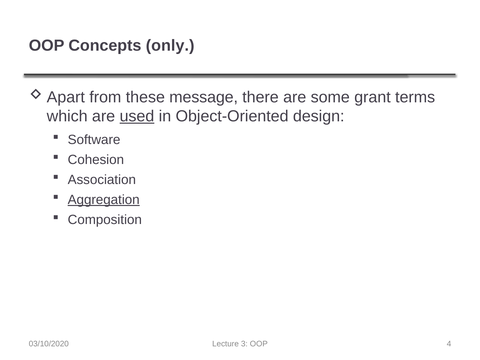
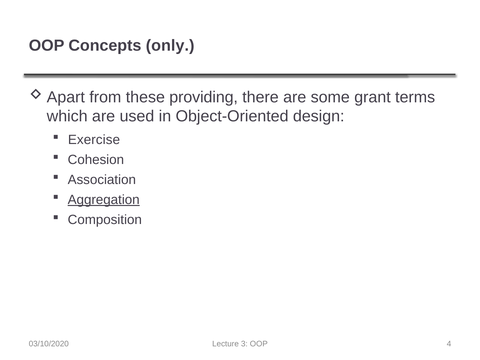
message: message -> providing (204, 97)
used underline: present -> none (137, 116)
Software: Software -> Exercise (94, 140)
